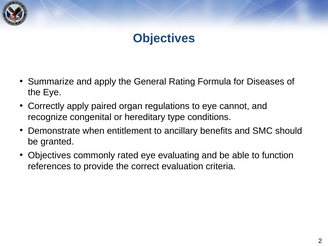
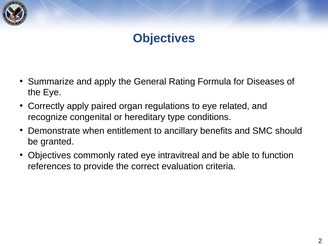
cannot: cannot -> related (234, 106)
evaluating: evaluating -> intravitreal (179, 155)
